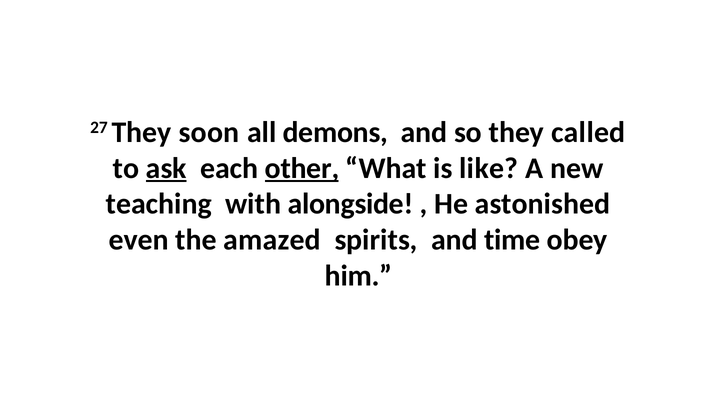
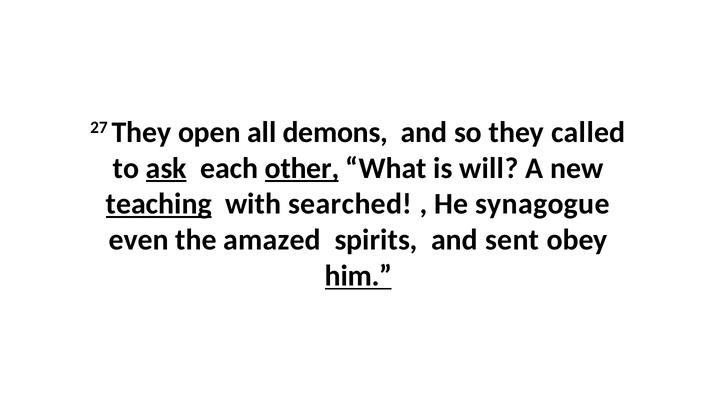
soon: soon -> open (209, 132)
like: like -> will (489, 168)
teaching underline: none -> present (159, 204)
alongside: alongside -> searched (350, 204)
astonished: astonished -> synagogue (542, 204)
time: time -> sent (512, 240)
him underline: none -> present (359, 275)
